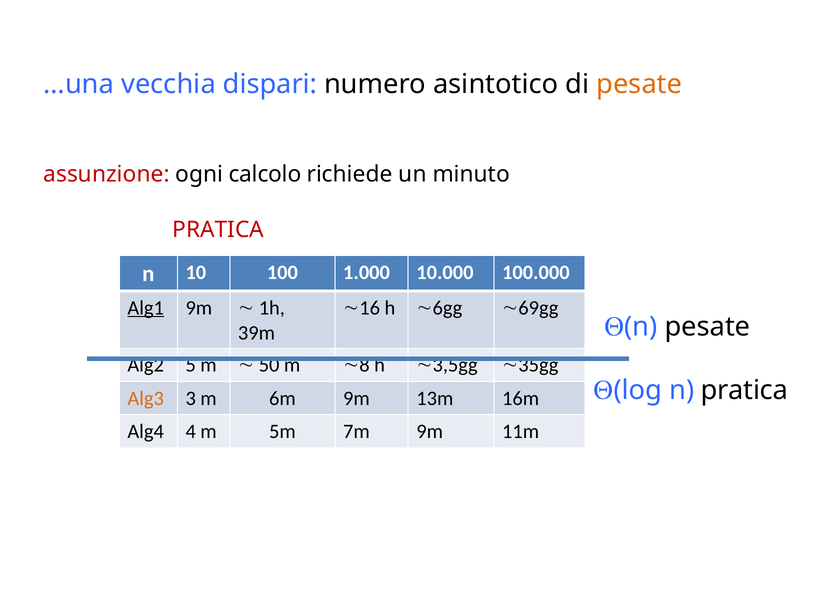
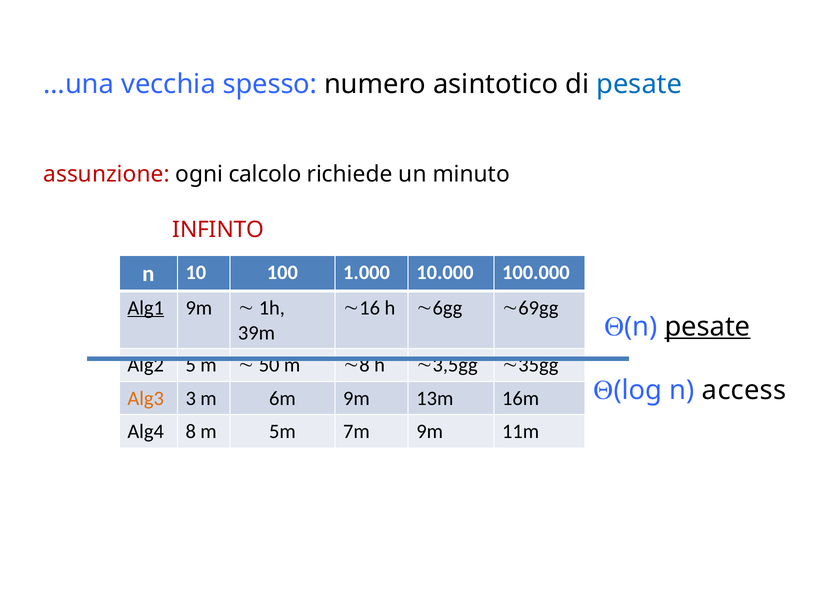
dispari: dispari -> spesso (270, 84)
pesate colour: orange -> blue (639, 84)
PRATICA: PRATICA -> INFINTO (218, 230)
pesate underline: none -> present (707, 327)
n pratica: pratica -> access (744, 390)
4: 4 -> 8 (191, 432)
